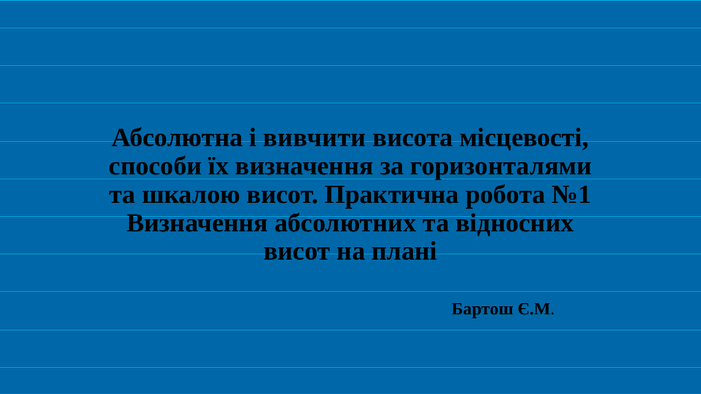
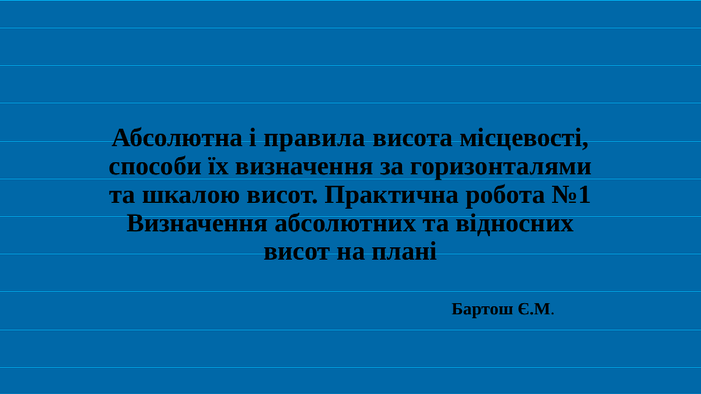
вивчити: вивчити -> правила (315, 138)
